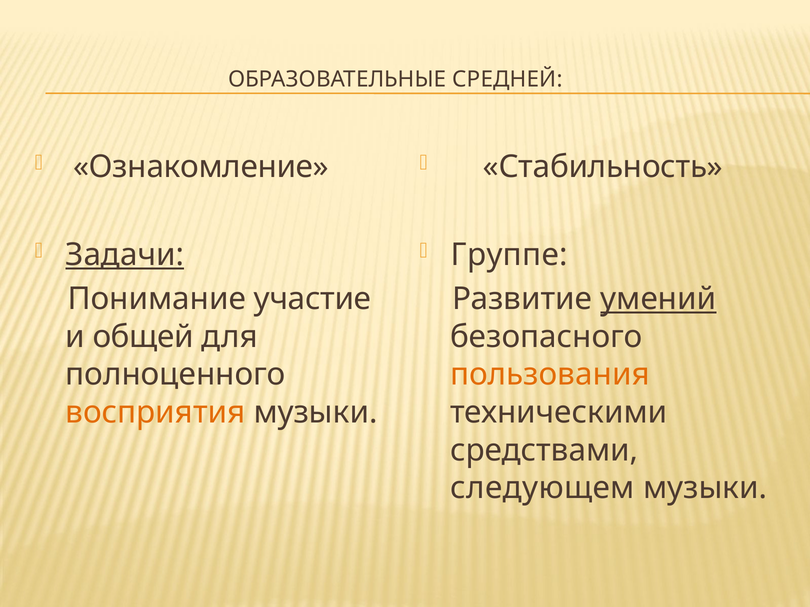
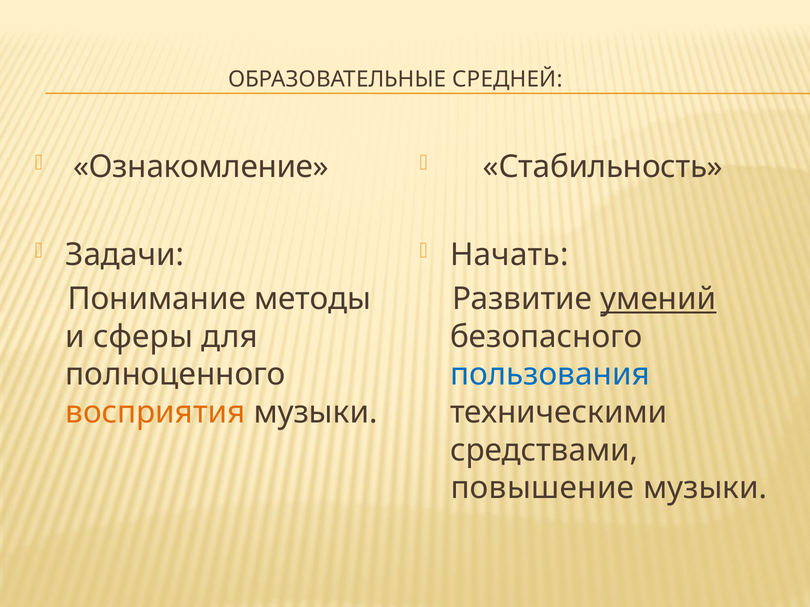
Задачи underline: present -> none (125, 255)
Группе: Группе -> Начать (509, 255)
участие: участие -> методы (313, 299)
общей: общей -> сферы (143, 337)
пользования colour: orange -> blue (550, 375)
следующем: следующем -> повышение (542, 488)
